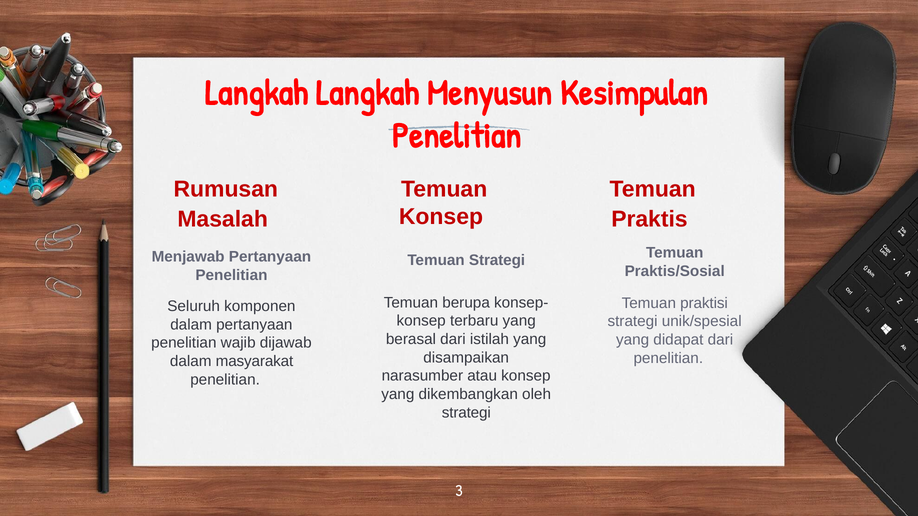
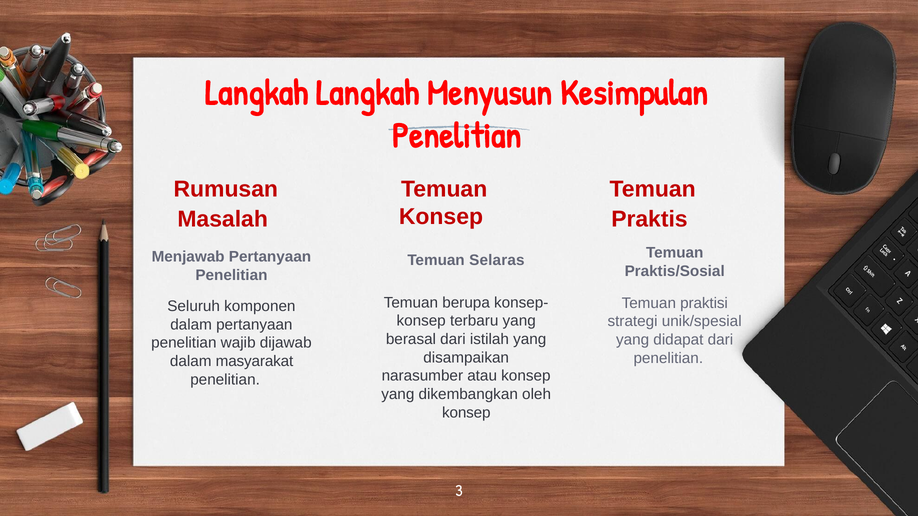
Temuan Strategi: Strategi -> Selaras (497, 260)
strategi: strategi -> konsep (466, 413)
